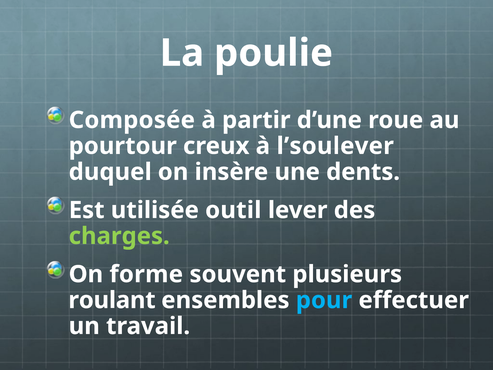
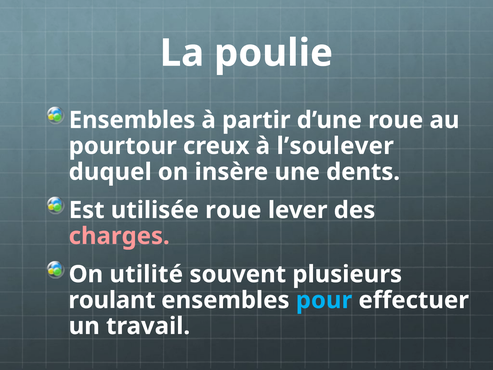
Composée: Composée -> Ensembles (132, 120)
utilisée outil: outil -> roue (233, 210)
charges colour: light green -> pink (119, 236)
forme: forme -> utilité (146, 274)
